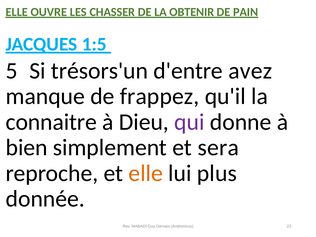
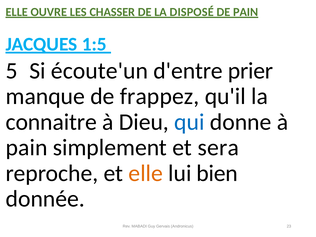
OBTENIR: OBTENIR -> DISPOSÉ (192, 12)
trésors'un: trésors'un -> écoute'un (99, 71)
avez: avez -> prier (250, 71)
qui colour: purple -> blue (189, 122)
bien: bien -> pain (27, 148)
plus: plus -> bien (217, 173)
